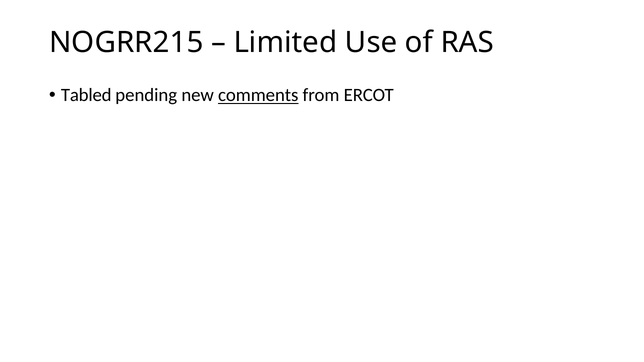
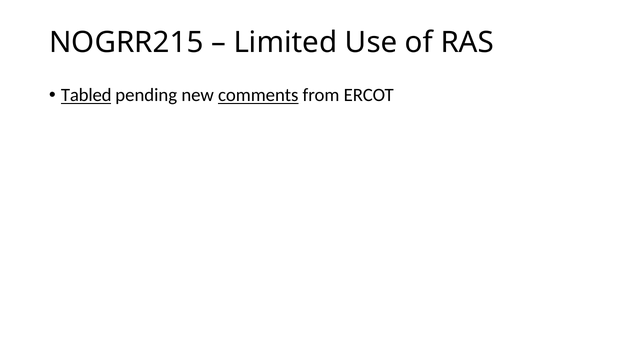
Tabled underline: none -> present (86, 95)
